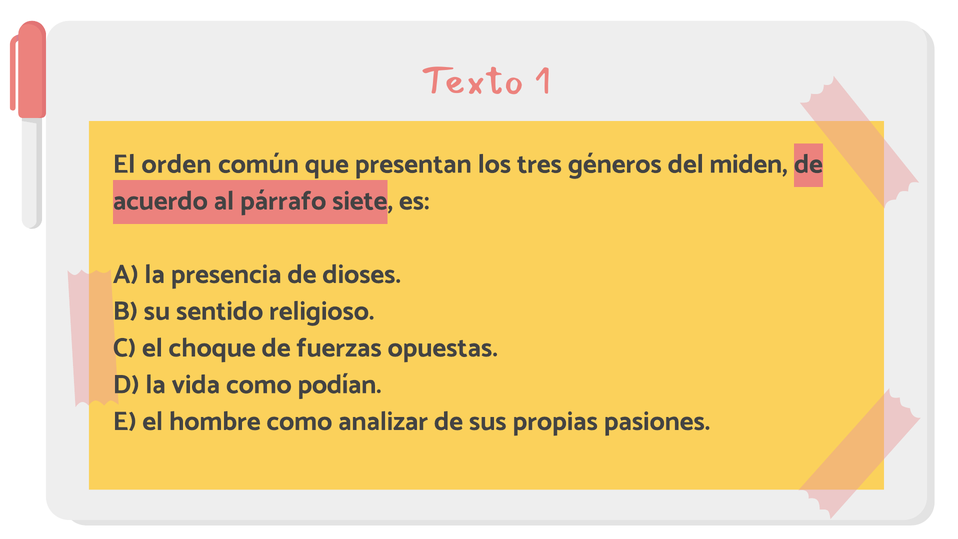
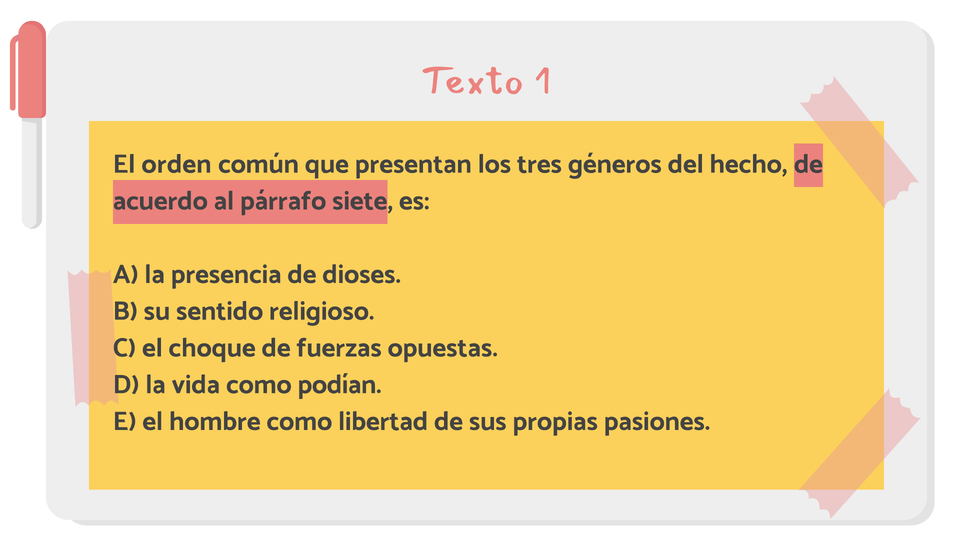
miden: miden -> hecho (749, 164)
analizar: analizar -> libertad (383, 421)
